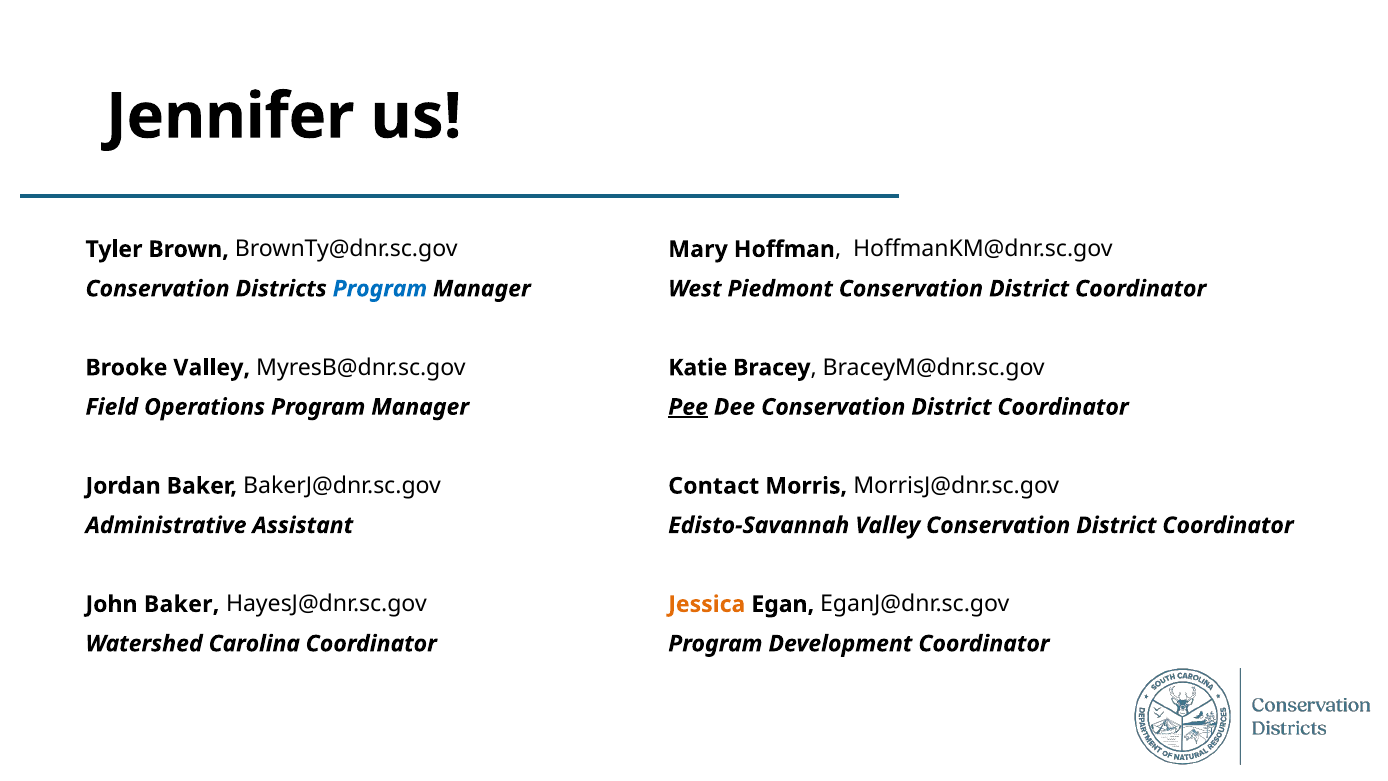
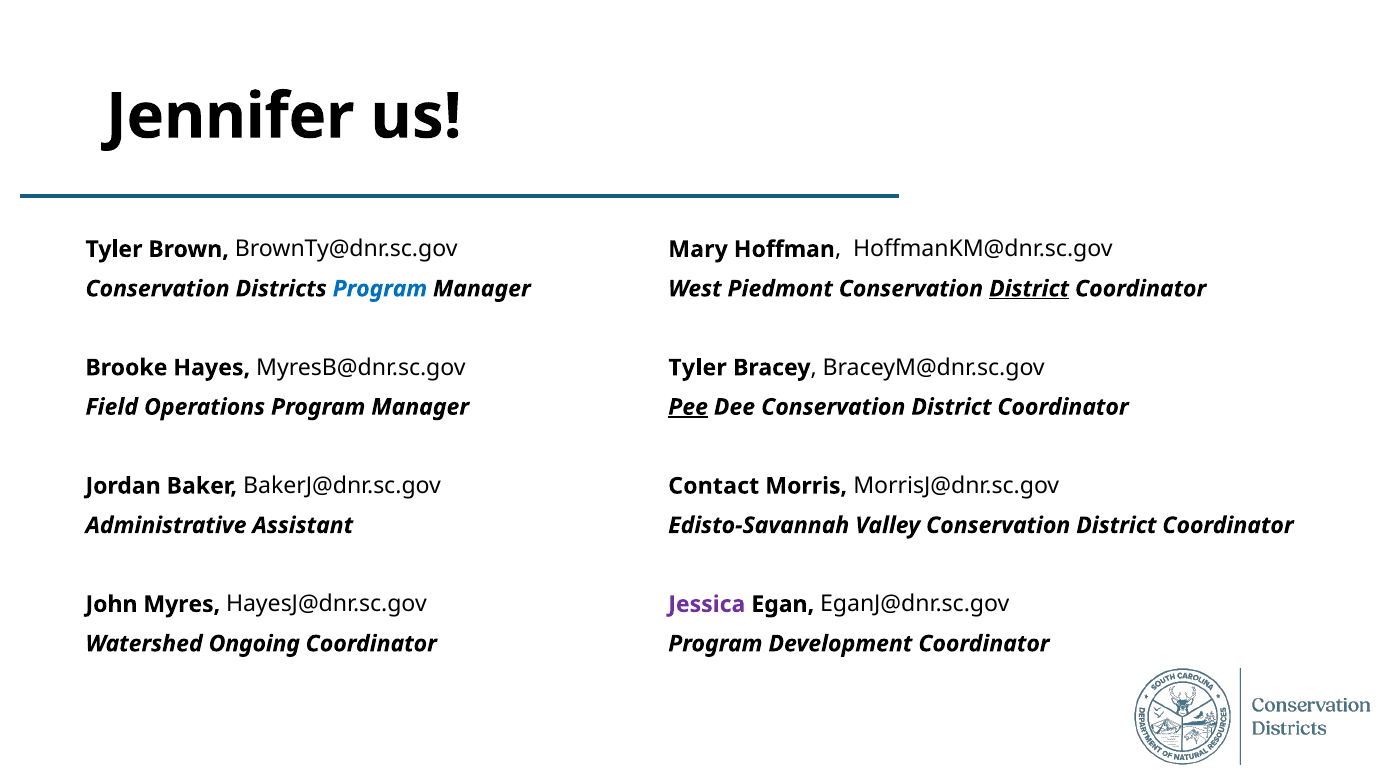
District underline: none -> present (1029, 289)
Brooke Valley: Valley -> Hayes (212, 368)
Katie: Katie -> Tyler (698, 368)
John Baker: Baker -> Myres (182, 604)
Jessica colour: orange -> purple (707, 604)
Carolina: Carolina -> Ongoing (254, 644)
